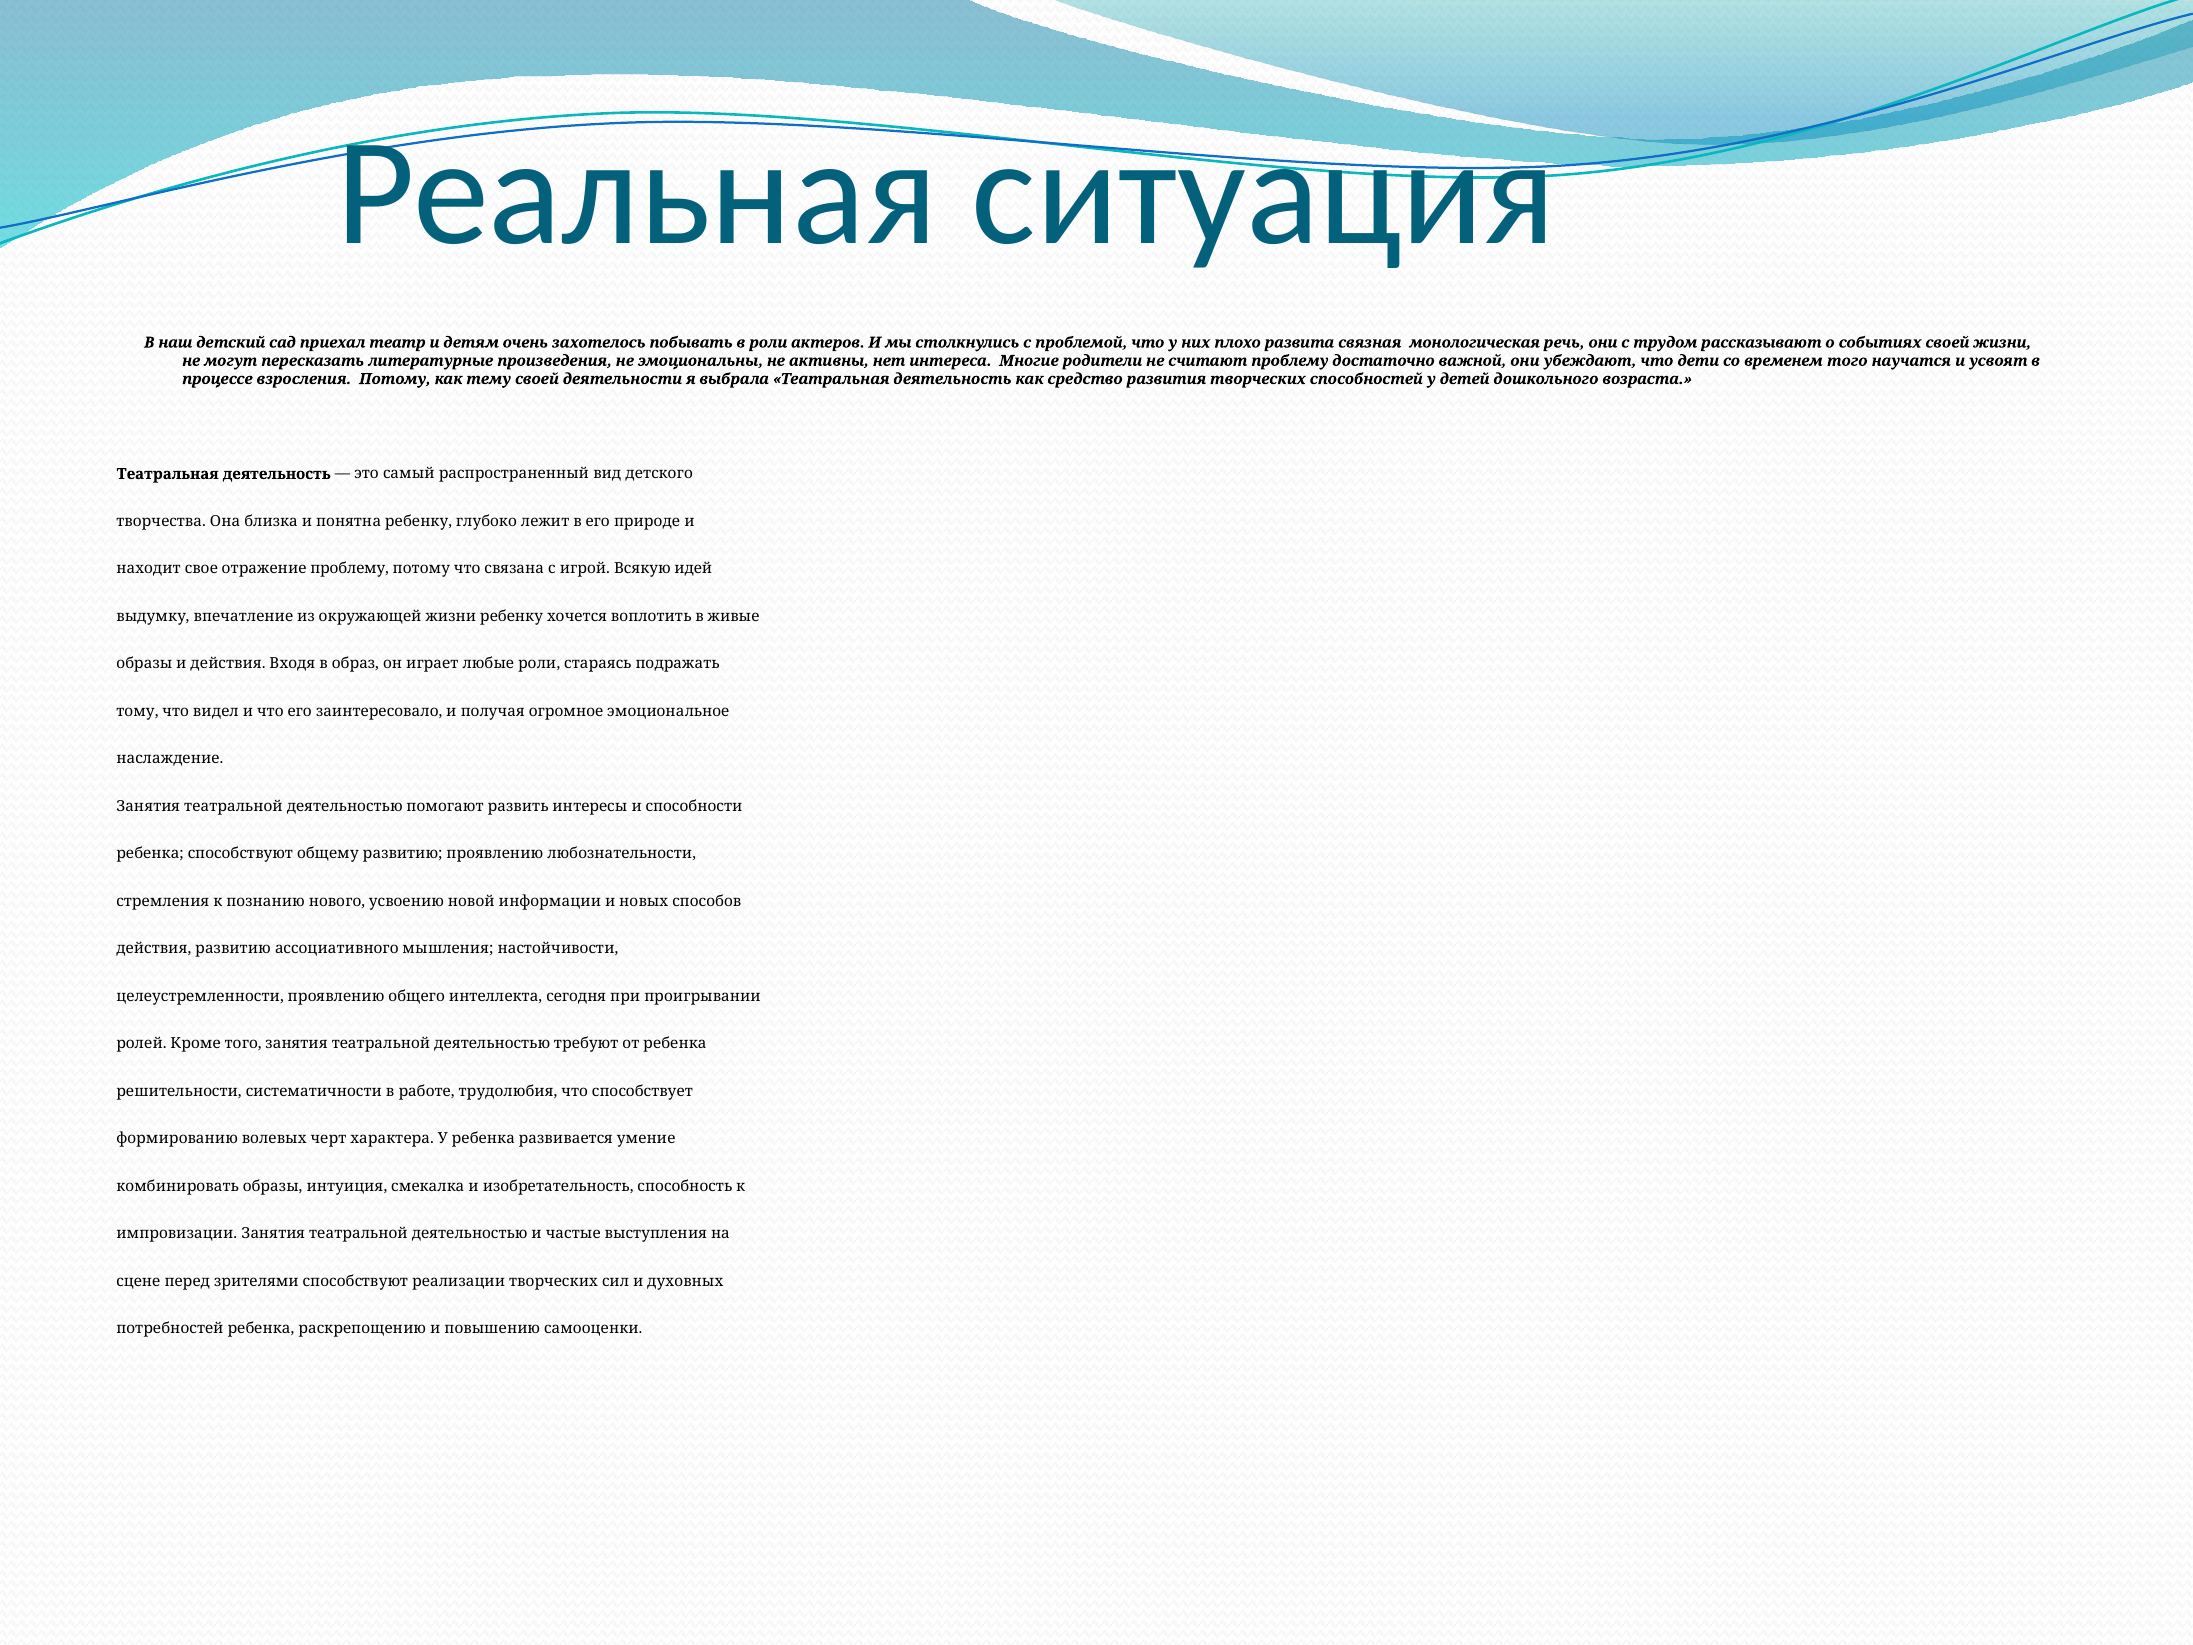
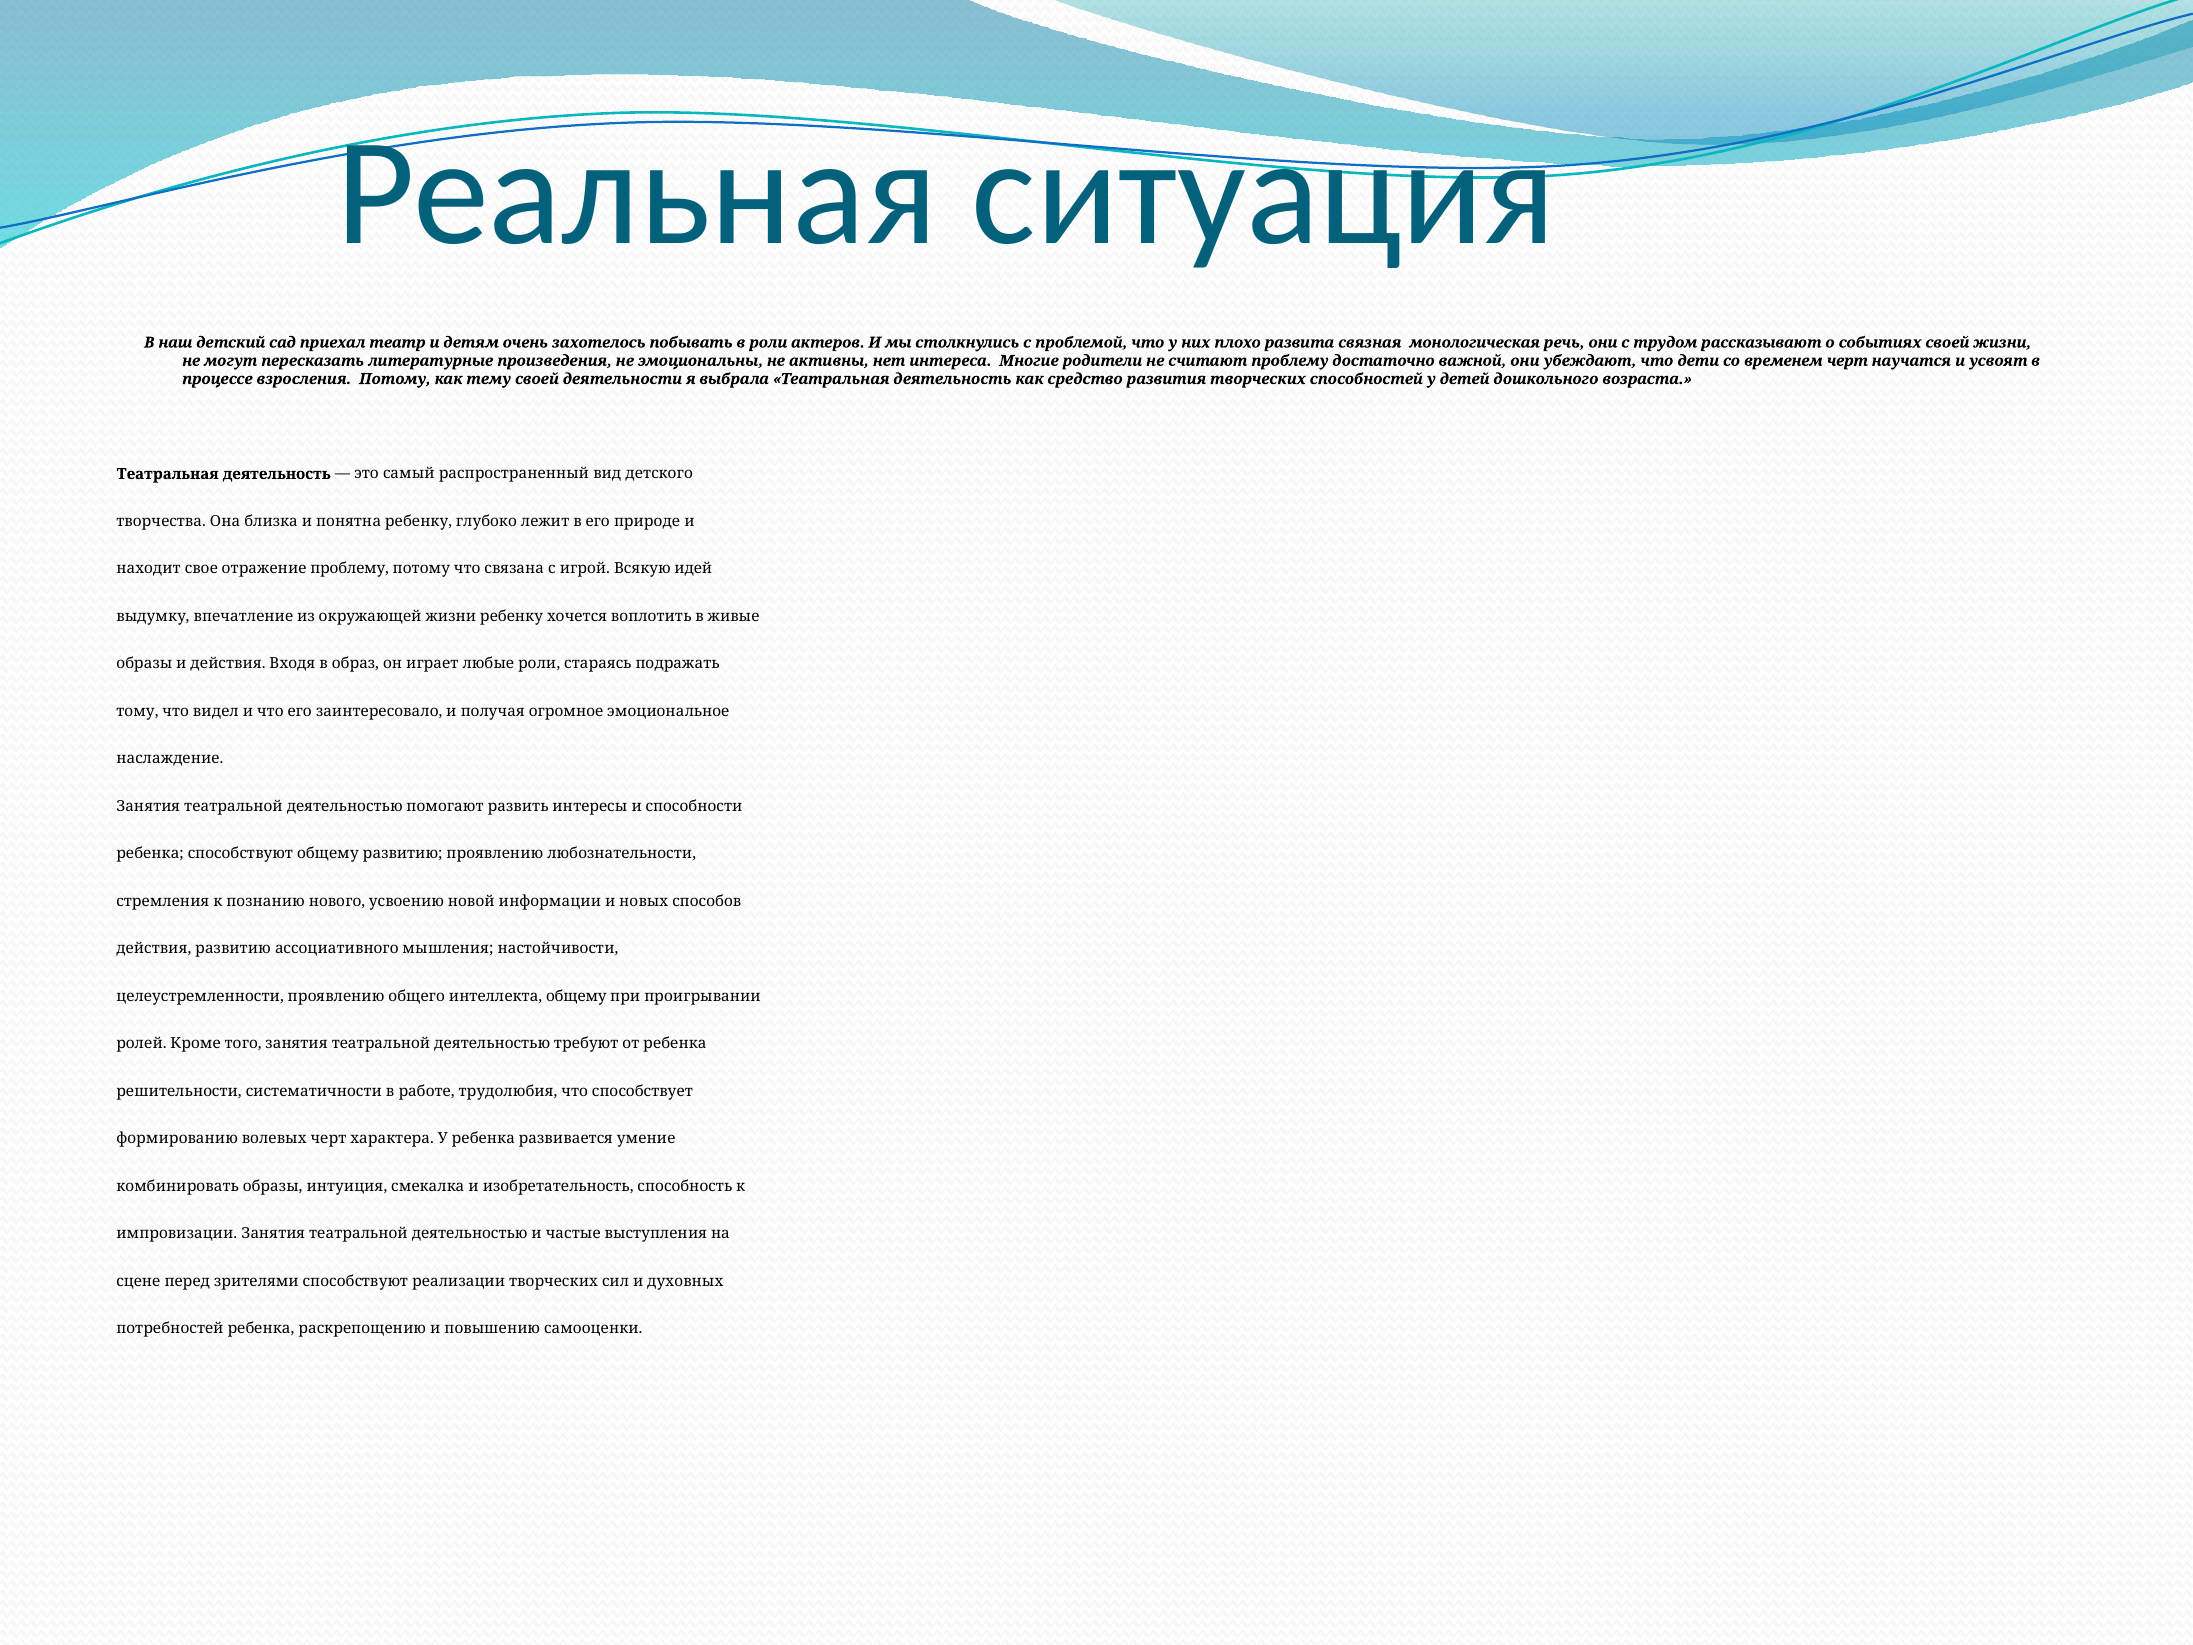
временем того: того -> черт (1847, 361)
интеллекта сегодня: сегодня -> общему (576, 996)
